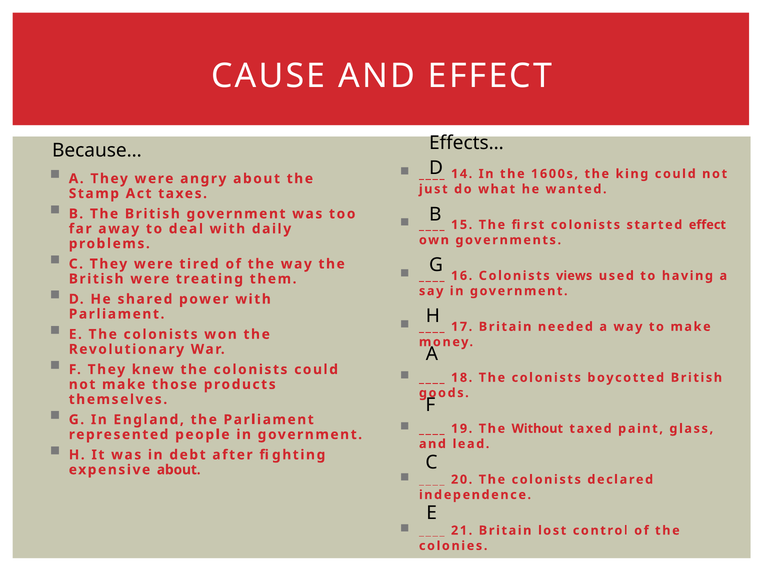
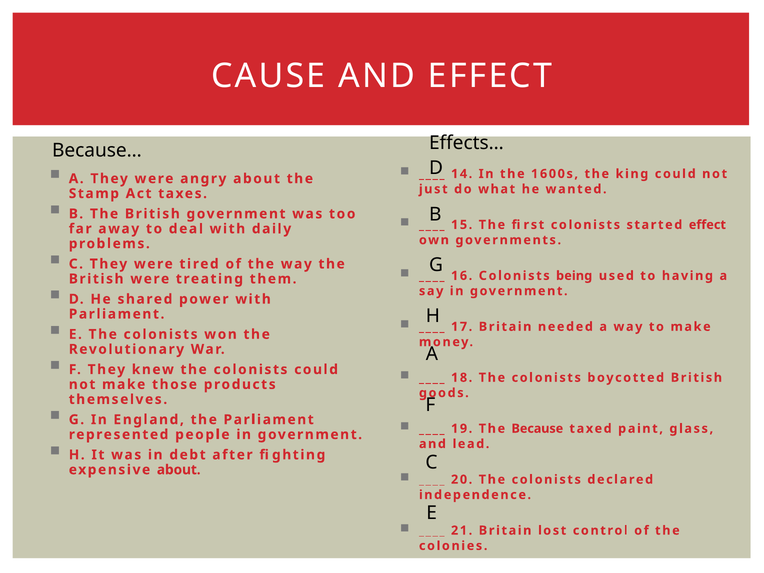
views: views -> being (574, 276)
Without: Without -> Because (537, 429)
